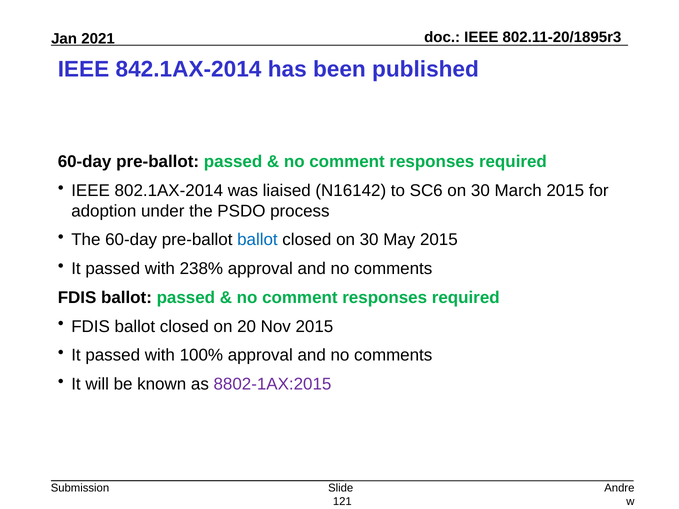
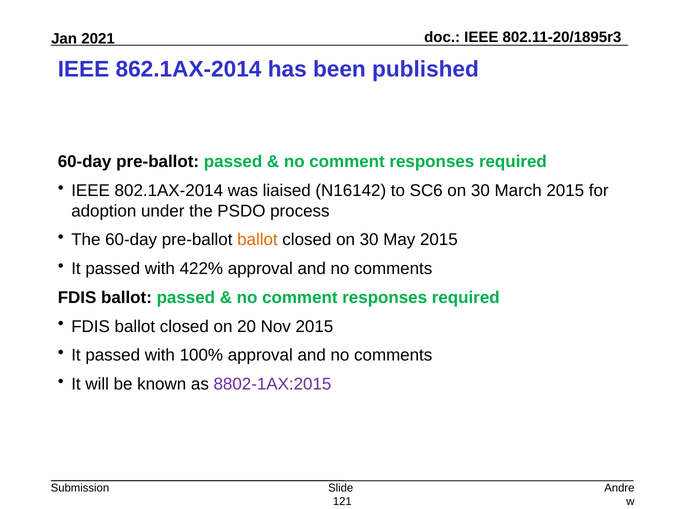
842.1AX-2014: 842.1AX-2014 -> 862.1AX-2014 (189, 70)
ballot colour: blue -> orange (257, 240)
238%: 238% -> 422% (201, 269)
